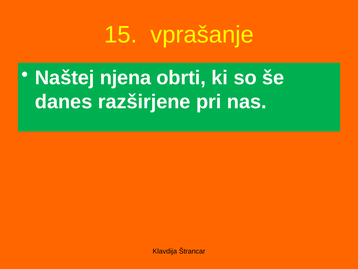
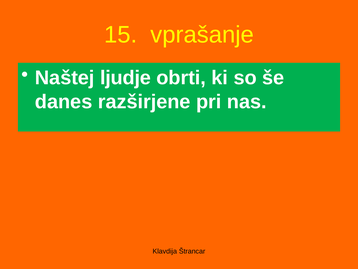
njena: njena -> ljudje (126, 78)
